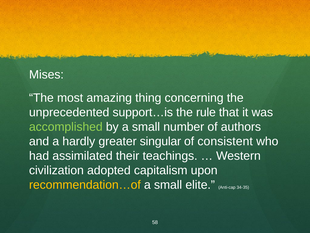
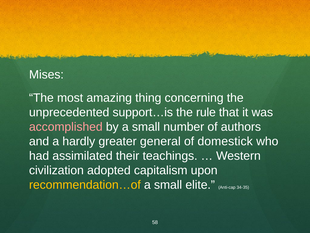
accomplished colour: light green -> pink (66, 127)
singular: singular -> general (160, 141)
consistent: consistent -> domestick (225, 141)
